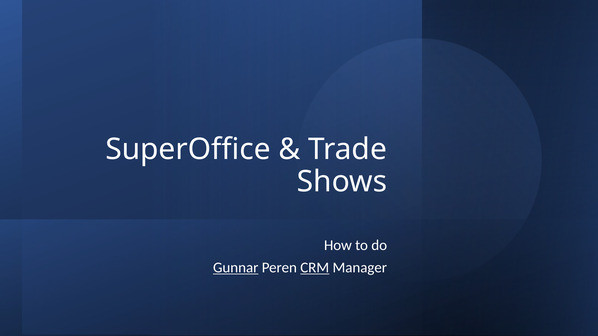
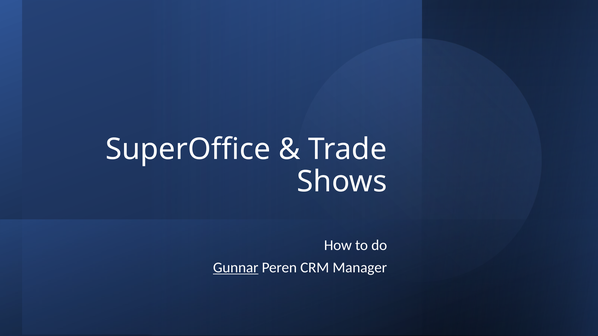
CRM underline: present -> none (315, 268)
